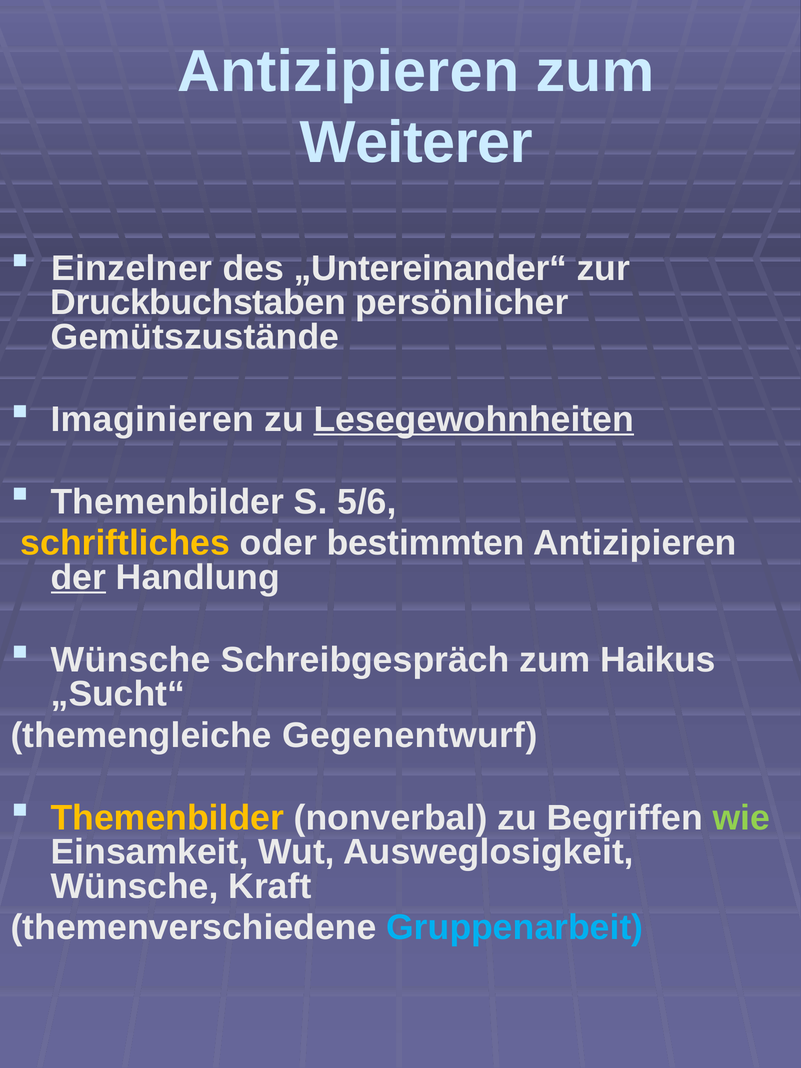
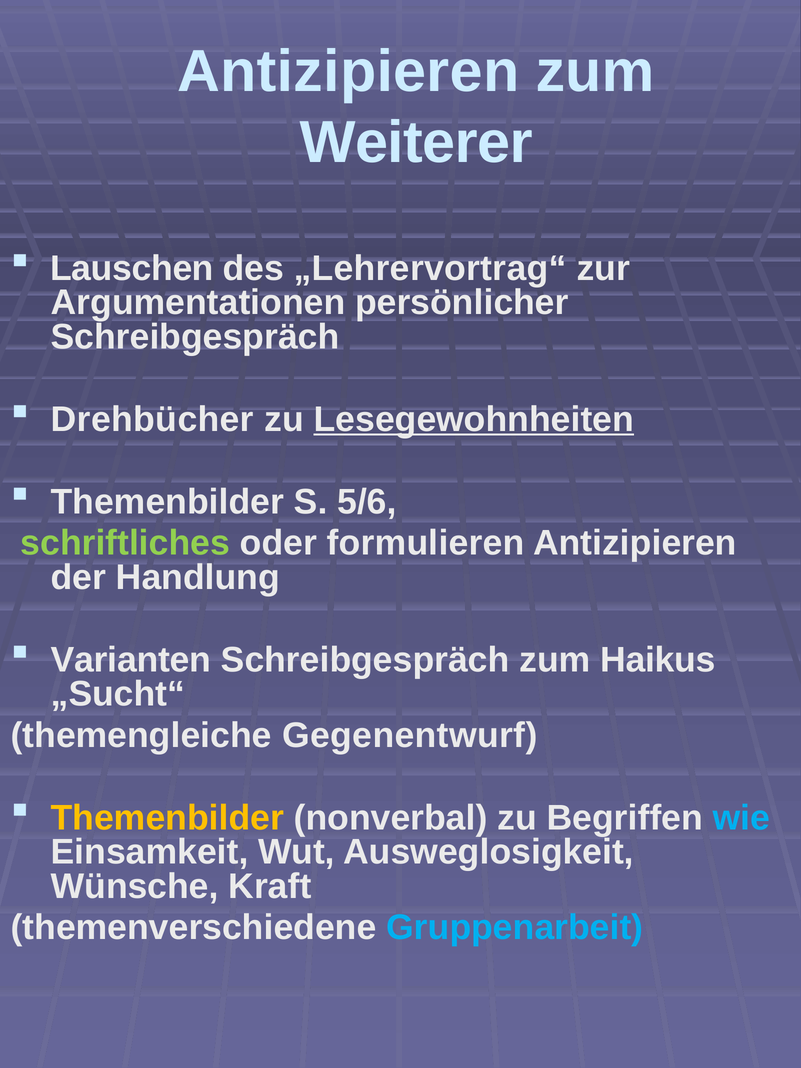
Einzelner: Einzelner -> Lauschen (132, 268)
„Untereinander“: „Untereinander“ -> „Lehrervortrag“ (430, 268)
Druckbuchstaben: Druckbuchstaben -> Argumentationen (198, 303)
Gemütszustände: Gemütszustände -> Schreibgespräch (195, 337)
Imaginieren: Imaginieren -> Drehbücher (152, 419)
schriftliches colour: yellow -> light green (125, 543)
bestimmten: bestimmten -> formulieren (426, 543)
der underline: present -> none (78, 577)
Wünsche: Wünsche -> Varianten (131, 660)
wie colour: light green -> light blue (741, 818)
